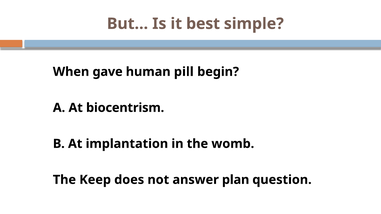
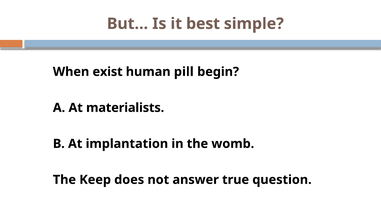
gave: gave -> exist (108, 72)
biocentrism: biocentrism -> materialists (125, 108)
plan: plan -> true (236, 180)
